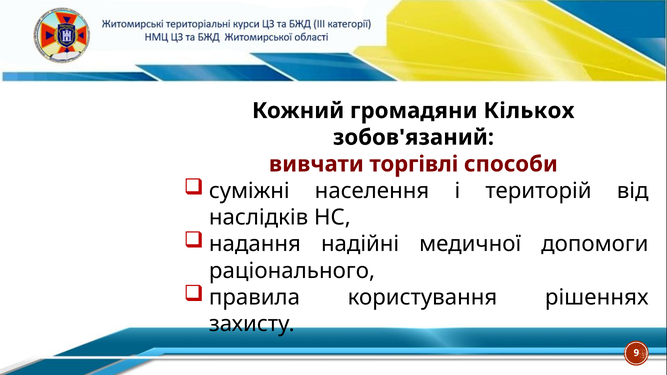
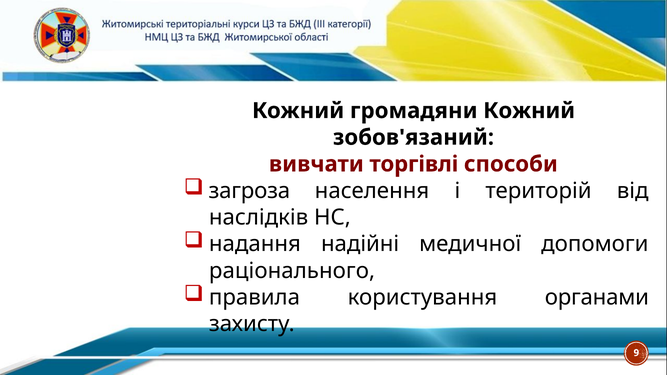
громадяни Кількох: Кількох -> Кожний (529, 111)
суміжні: суміжні -> загроза (249, 191)
рішеннях: рішеннях -> органами (597, 298)
